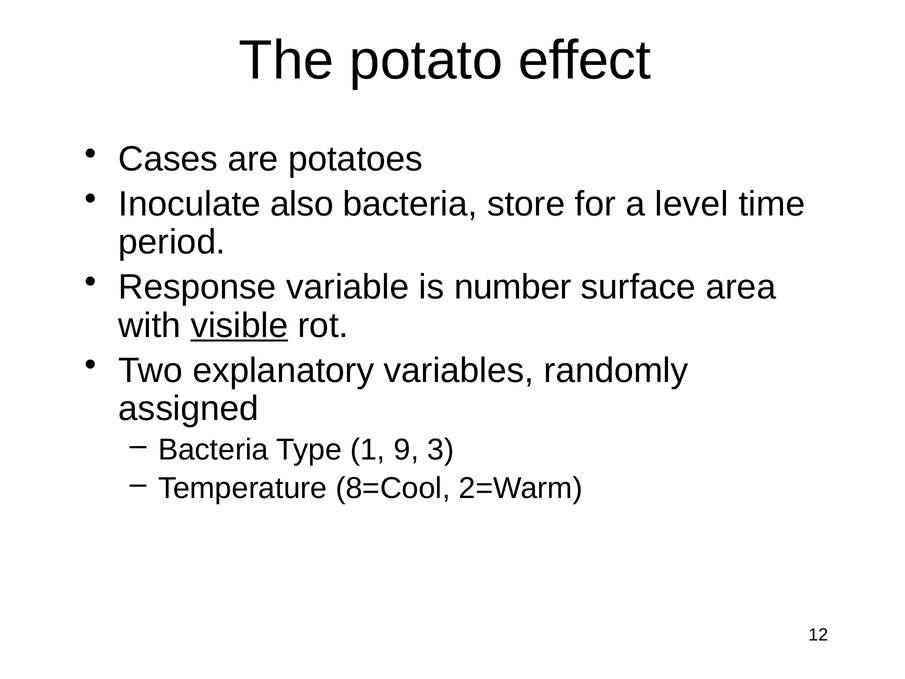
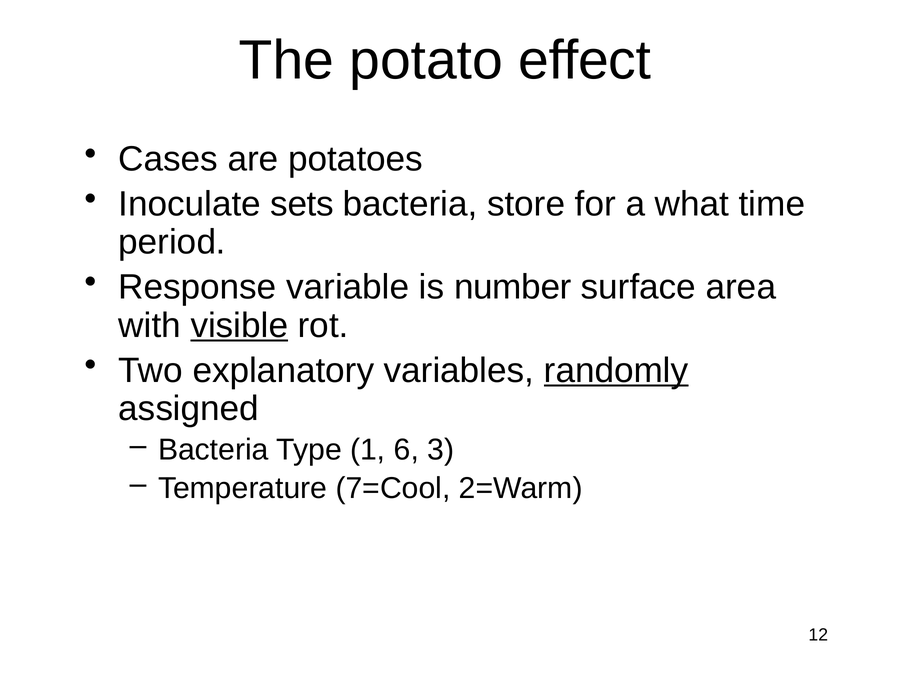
also: also -> sets (302, 204)
level: level -> what (692, 204)
randomly underline: none -> present (616, 370)
9: 9 -> 6 (406, 450)
8=Cool: 8=Cool -> 7=Cool (393, 488)
